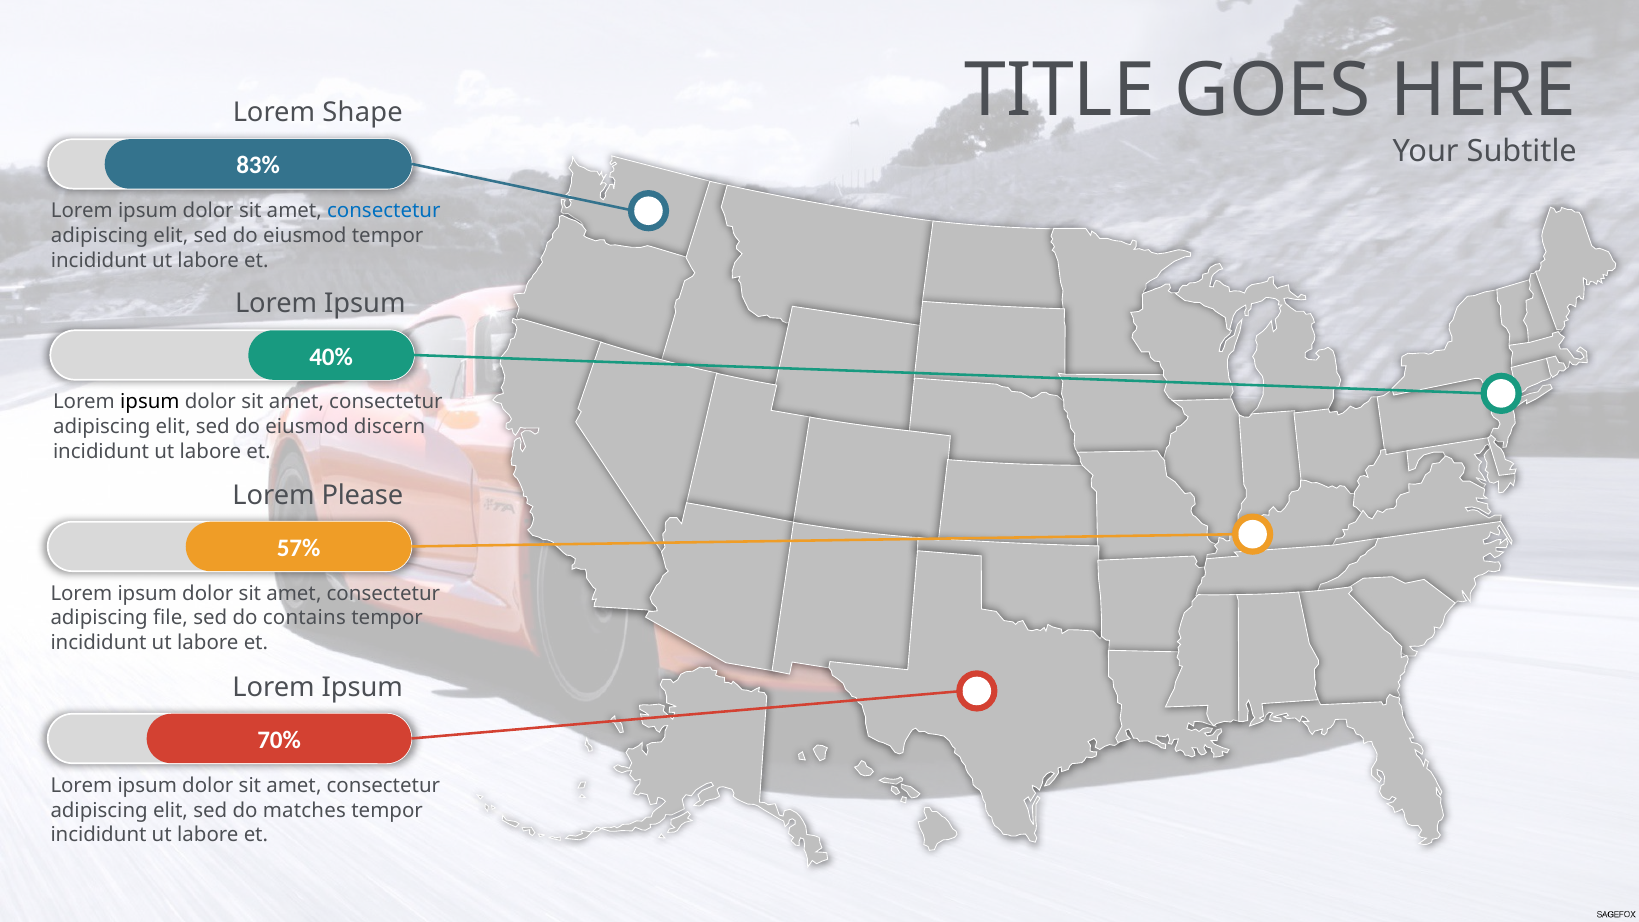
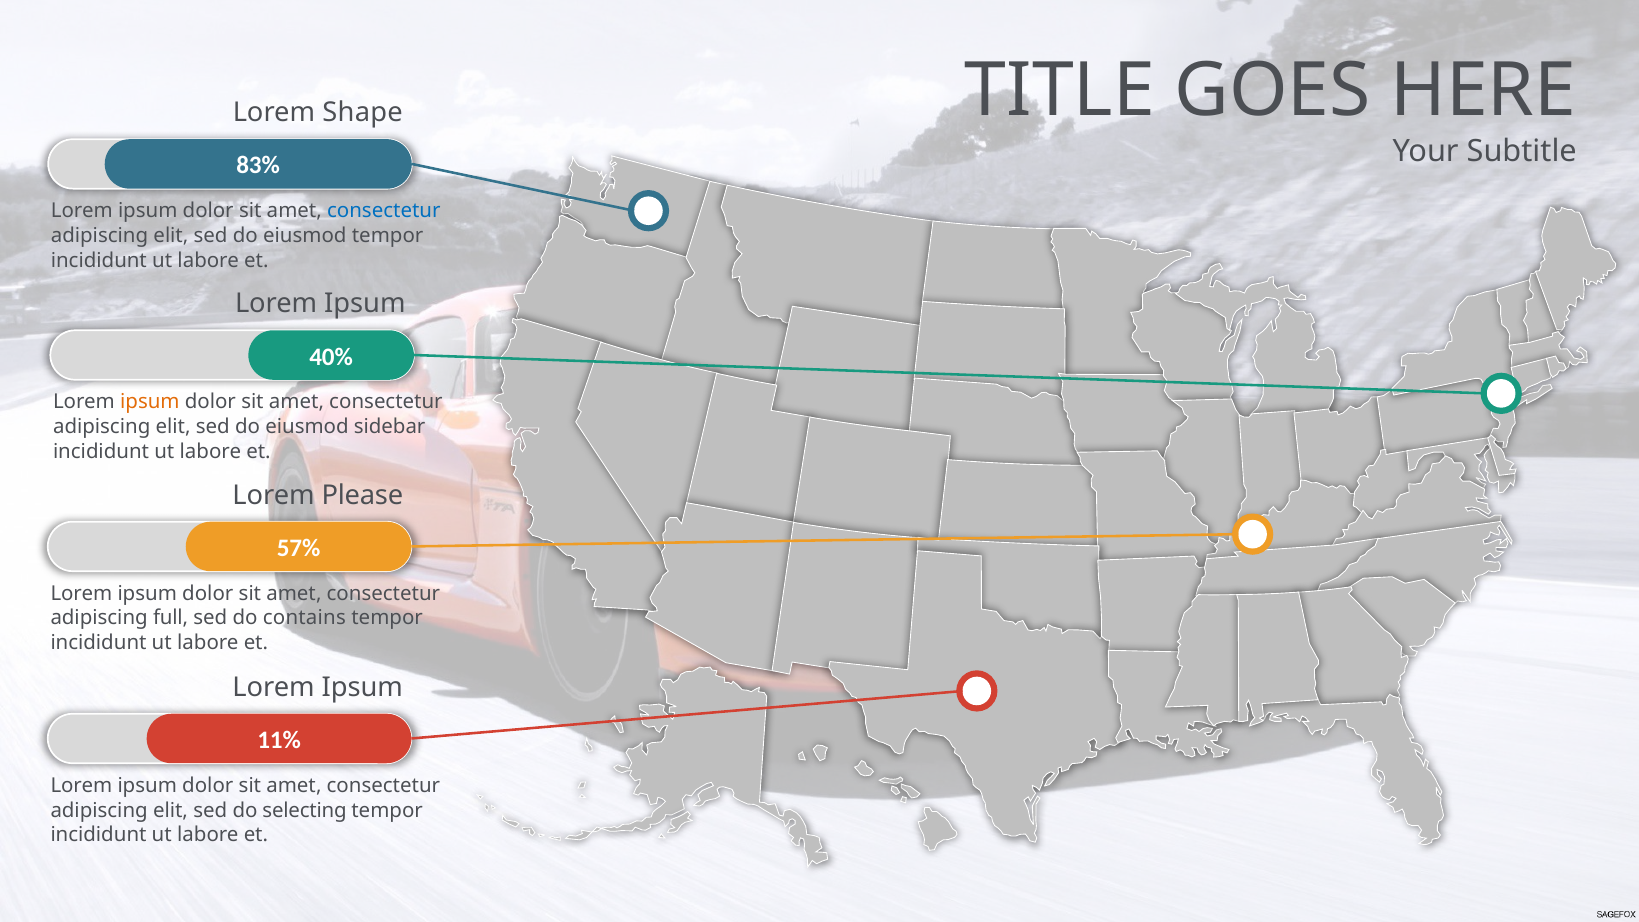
ipsum colour: black -> orange (150, 402)
discern: discern -> sidebar (390, 427)
file: file -> full (171, 618)
70%: 70% -> 11% (279, 740)
matches: matches -> selecting (305, 810)
